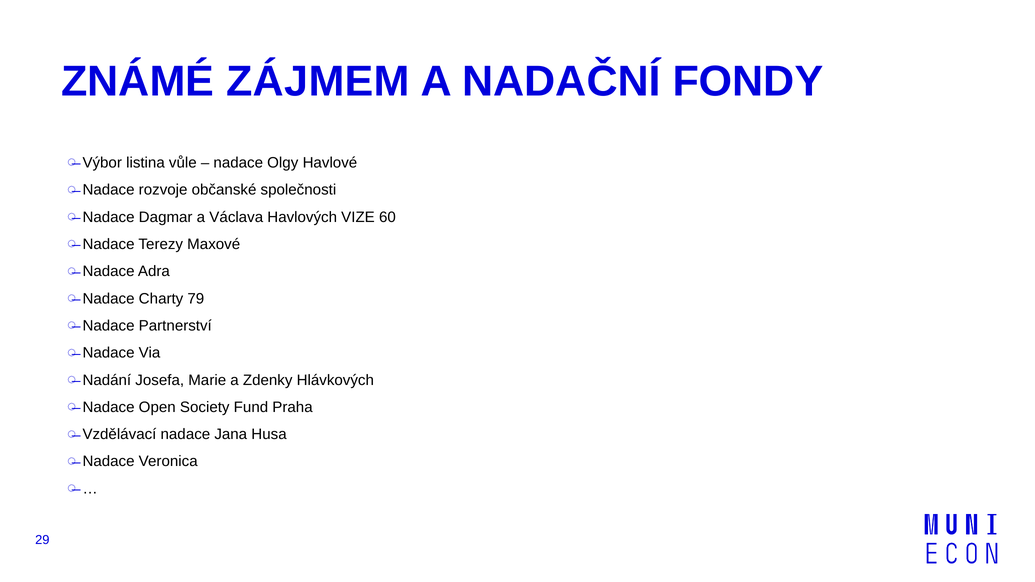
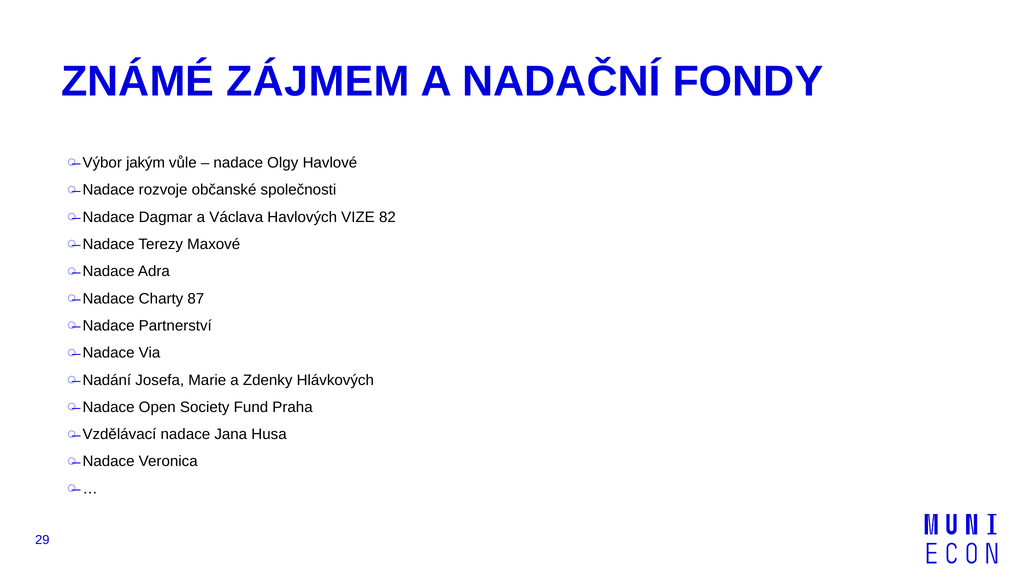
listina: listina -> jakým (146, 163)
60: 60 -> 82 (387, 217)
79: 79 -> 87 (196, 299)
